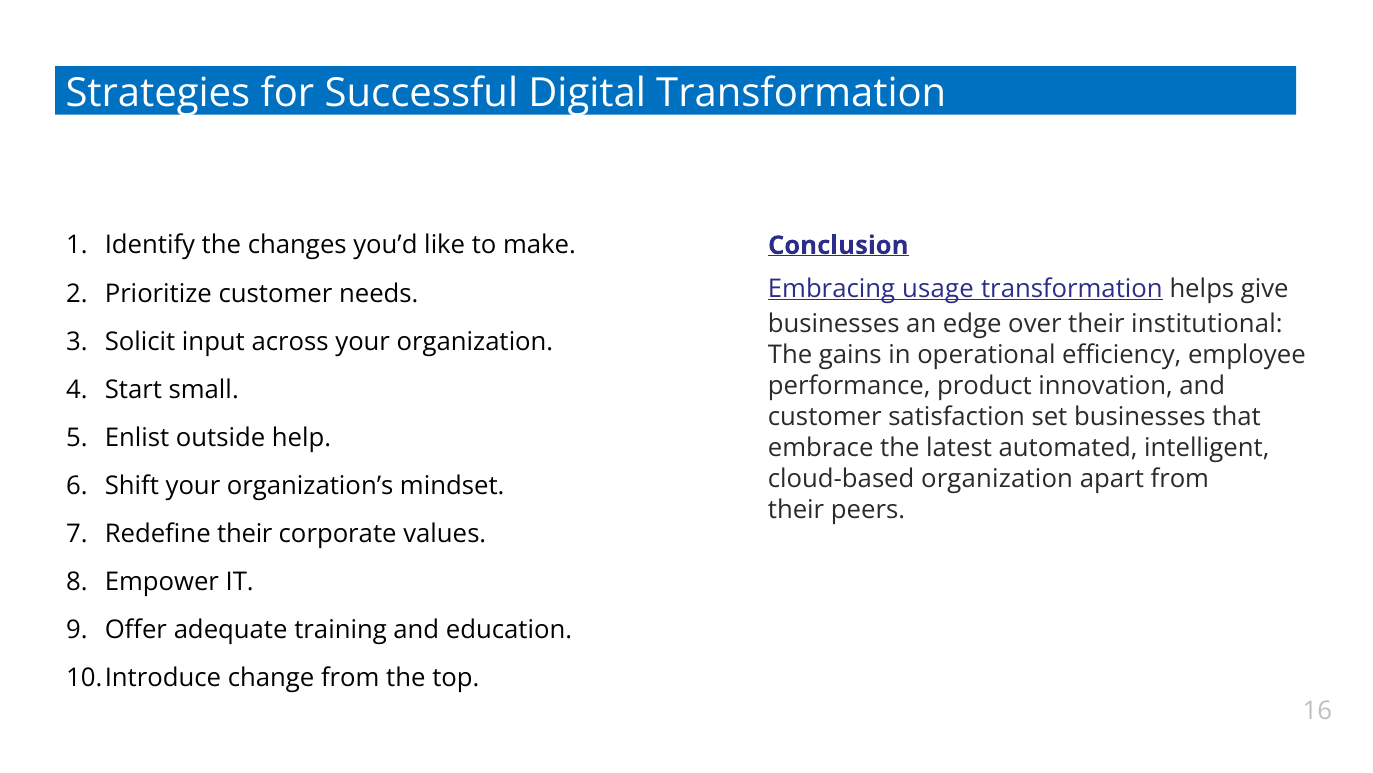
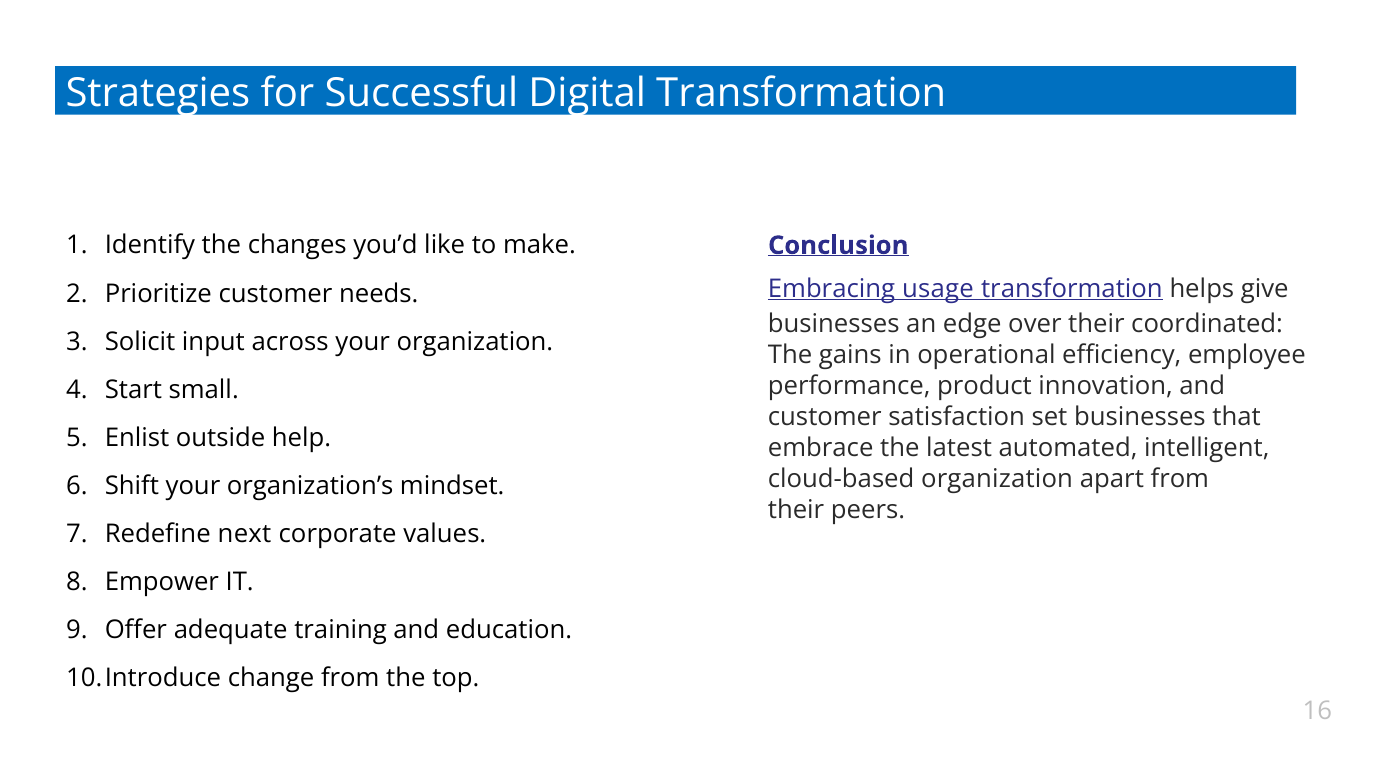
institutional: institutional -> coordinated (1207, 324)
Redefine their: their -> next (245, 533)
